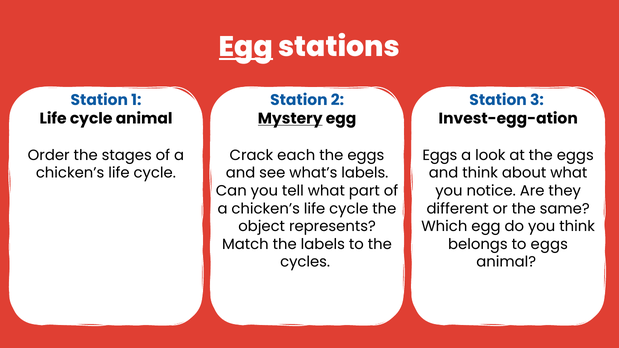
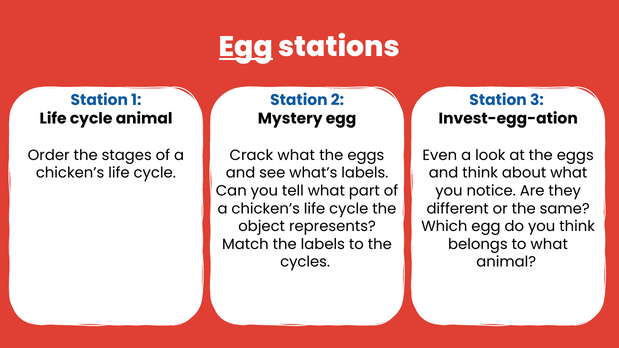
Mystery underline: present -> none (290, 119)
Crack each: each -> what (296, 155)
Eggs: Eggs -> Even (440, 155)
to eggs: eggs -> what (549, 244)
